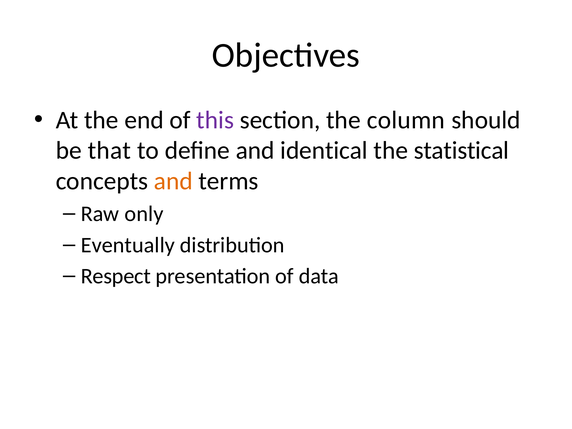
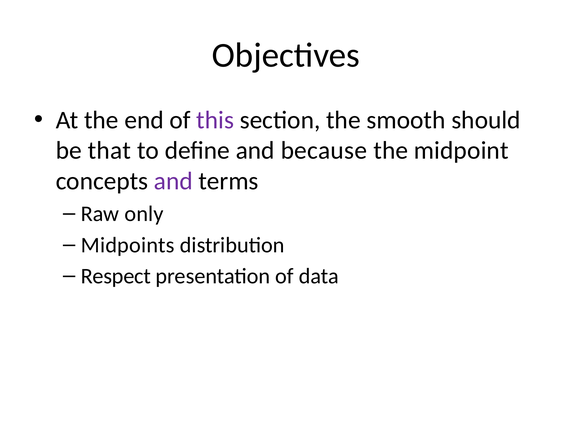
column: column -> smooth (406, 120)
identical: identical -> because (324, 151)
statistical: statistical -> midpoint (461, 151)
and colour: orange -> purple (173, 181)
Eventually: Eventually -> Midpoints (128, 245)
